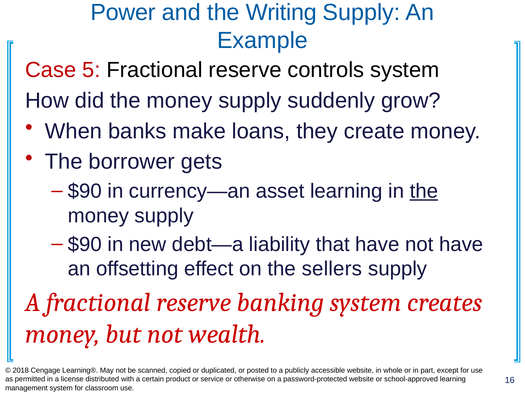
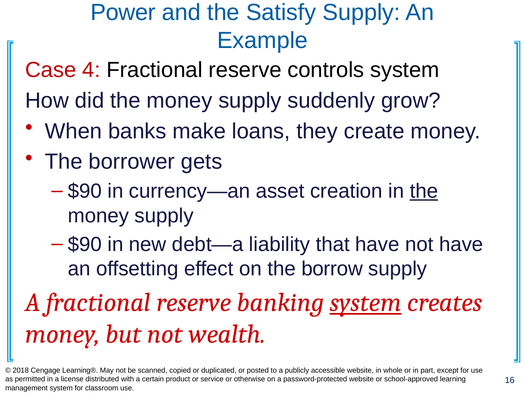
Writing: Writing -> Satisfy (281, 12)
5: 5 -> 4 (91, 70)
asset learning: learning -> creation (346, 191)
sellers: sellers -> borrow (332, 269)
system underline: none -> present (366, 302)
